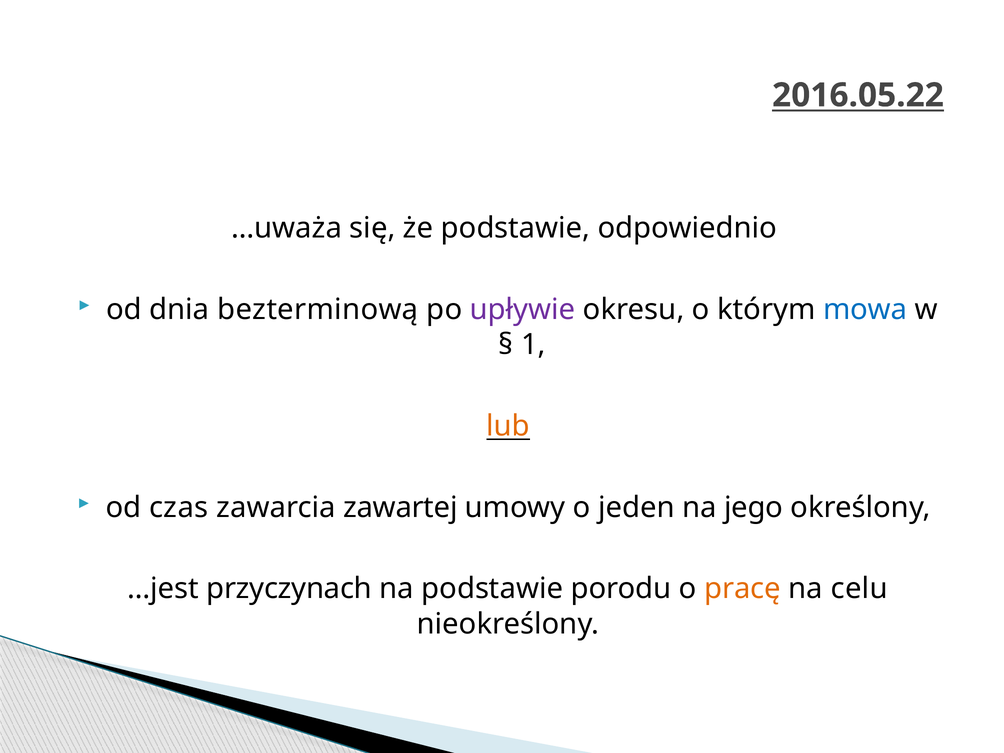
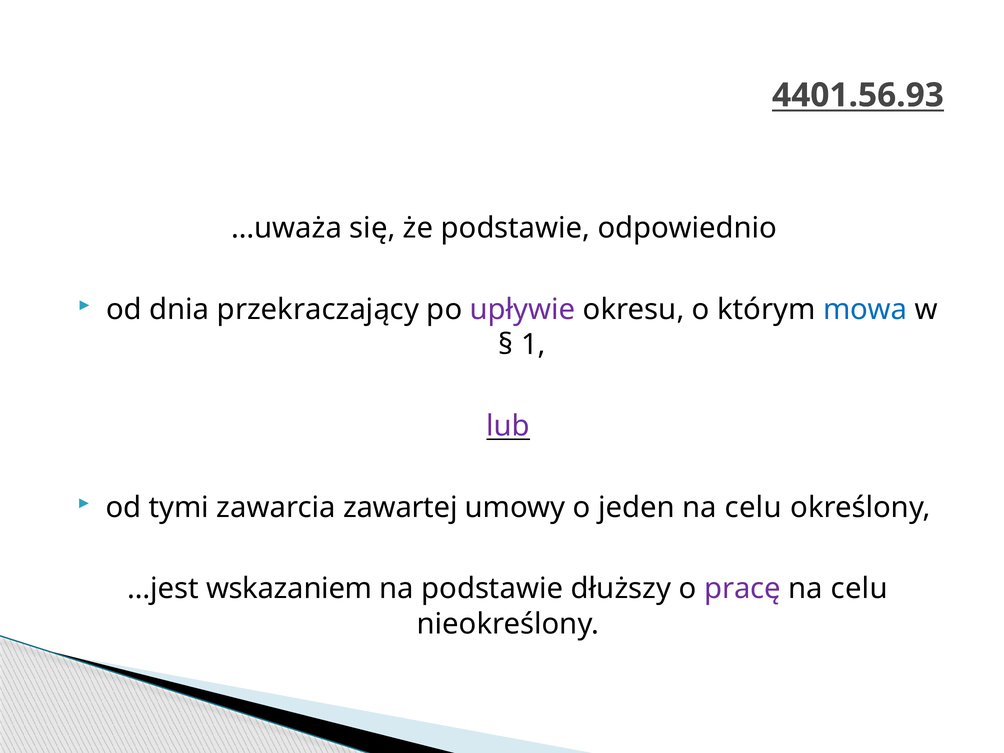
2016.05.22: 2016.05.22 -> 4401.56.93 (858, 95)
bezterminową: bezterminową -> przekraczający (318, 309)
lub colour: orange -> purple (508, 426)
czas: czas -> tymi (179, 507)
jego: jego -> celu (753, 507)
przyczynach: przyczynach -> wskazaniem (289, 589)
porodu: porodu -> dłuższy (621, 589)
pracę colour: orange -> purple (742, 589)
